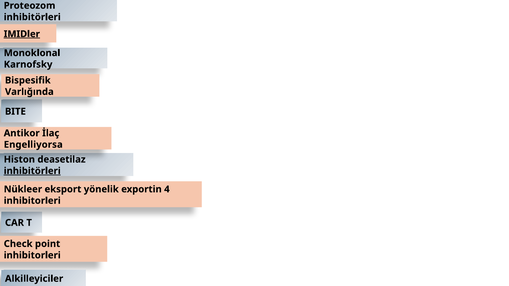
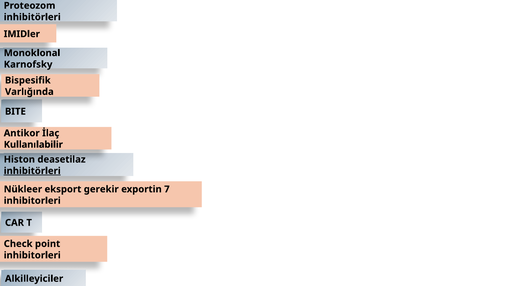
IMIDler underline: present -> none (22, 34)
Engelliyorsa: Engelliyorsa -> Kullanılabilir (33, 145)
yönelik: yönelik -> gerekir (101, 189)
4: 4 -> 7 (167, 189)
